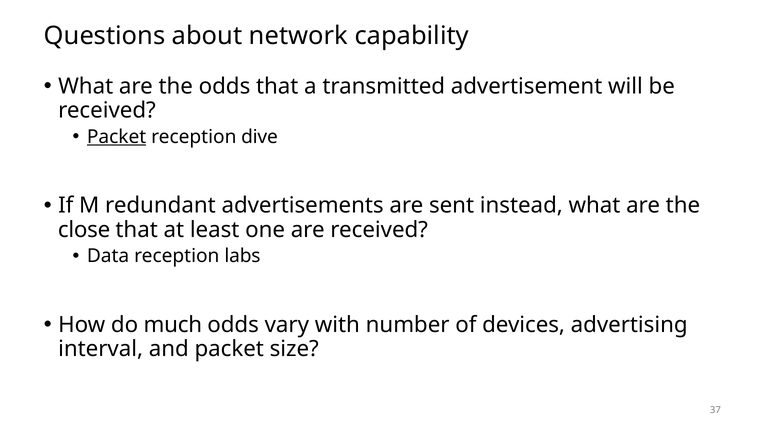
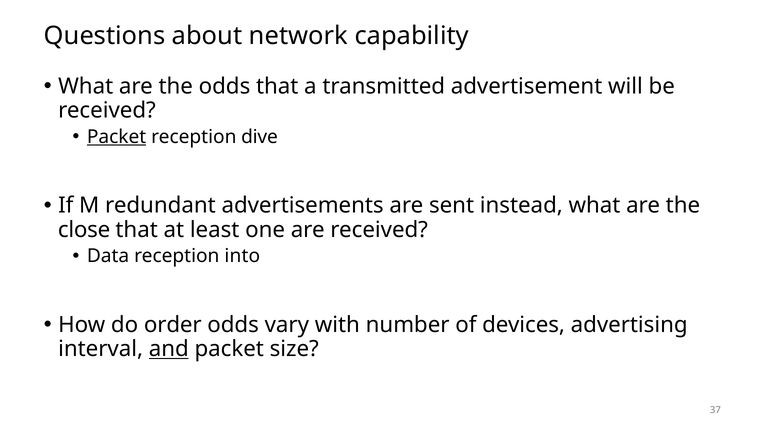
labs: labs -> into (242, 256)
much: much -> order (173, 325)
and underline: none -> present (169, 349)
